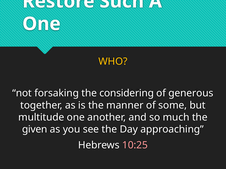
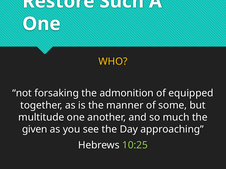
considering: considering -> admonition (127, 93)
generous: generous -> equipped (191, 93)
10:25 colour: pink -> light green (135, 146)
